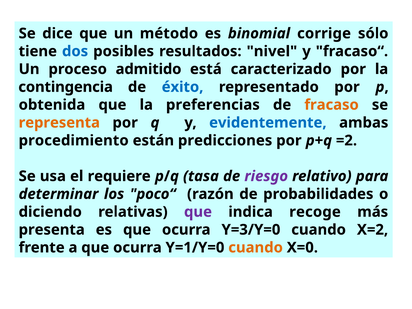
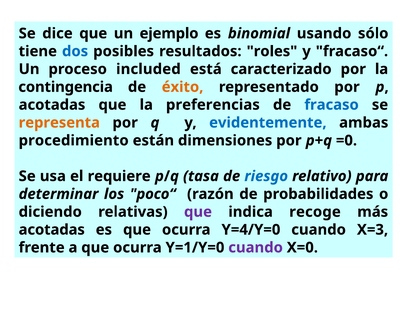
método: método -> ejemplo (169, 33)
corrige: corrige -> usando (324, 33)
nivel: nivel -> roles (272, 51)
admitido: admitido -> included (148, 69)
éxito colour: blue -> orange (183, 87)
obtenida: obtenida -> acotadas (52, 105)
fracaso colour: orange -> blue (332, 105)
predicciones: predicciones -> dimensiones (225, 140)
=2: =2 -> =0 (346, 140)
riesgo colour: purple -> blue (266, 176)
presenta: presenta -> acotadas (52, 230)
Y=3/Y=0: Y=3/Y=0 -> Y=4/Y=0 (251, 230)
X=2: X=2 -> X=3 (373, 230)
cuando colour: orange -> purple (256, 248)
